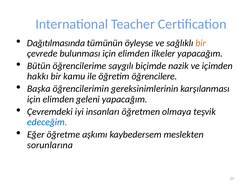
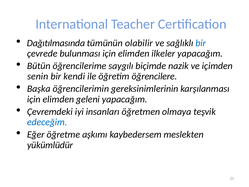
öyleyse: öyleyse -> olabilir (139, 43)
bir colour: orange -> blue (201, 43)
hakkı: hakkı -> senin (38, 76)
kamu: kamu -> kendi (74, 76)
sorunlarına: sorunlarına -> yükümlüdür (50, 145)
